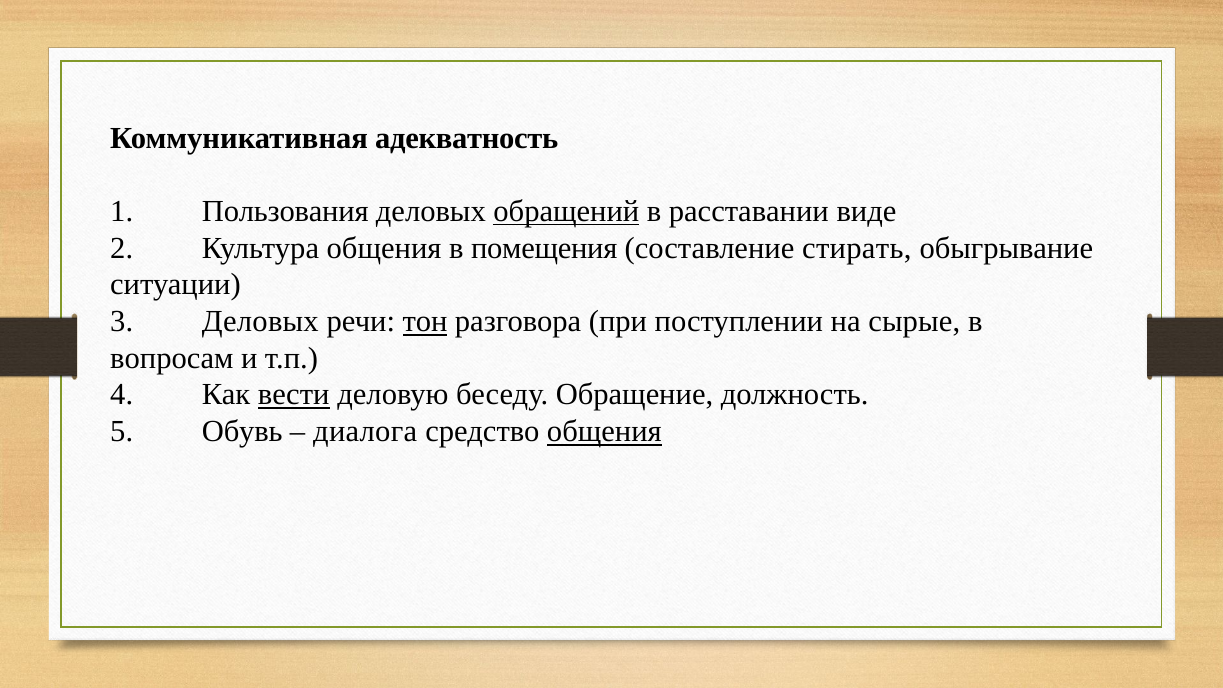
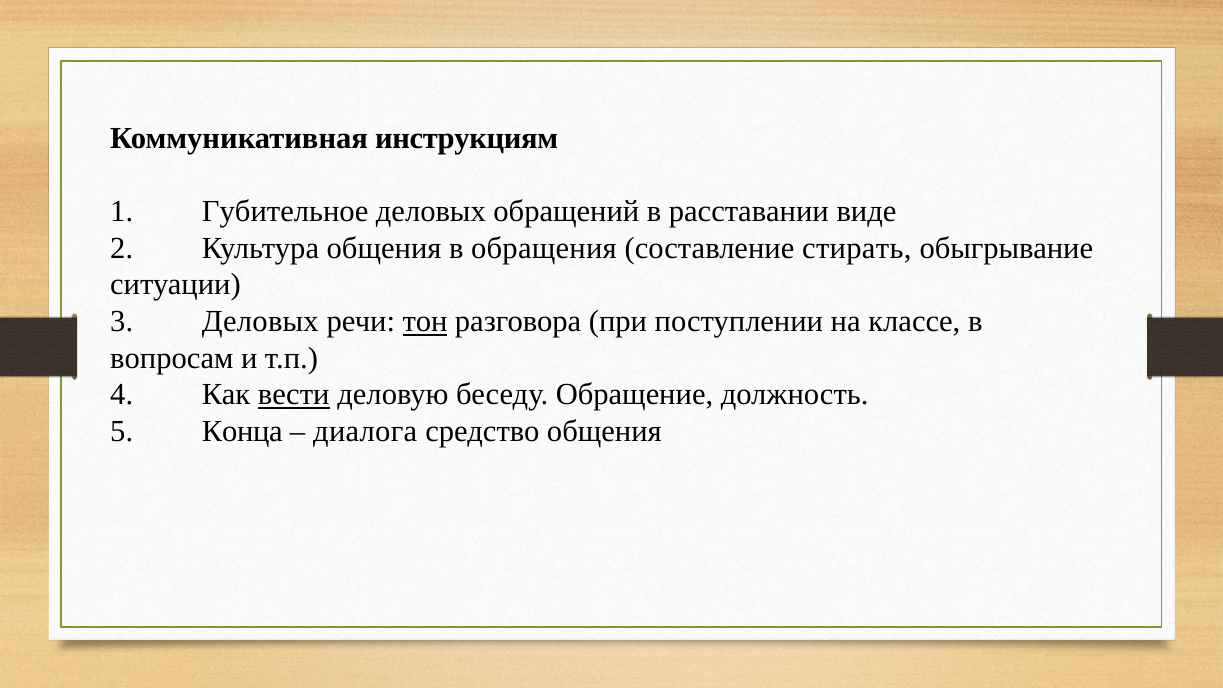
адекватность: адекватность -> инструкциям (467, 138)
Пользования: Пользования -> Губительное (285, 211)
обращений underline: present -> none (566, 211)
помещения: помещения -> обращения (544, 248)
сырые: сырые -> классе (914, 321)
Обувь: Обувь -> Конца (242, 432)
общения underline: present -> none (604, 432)
